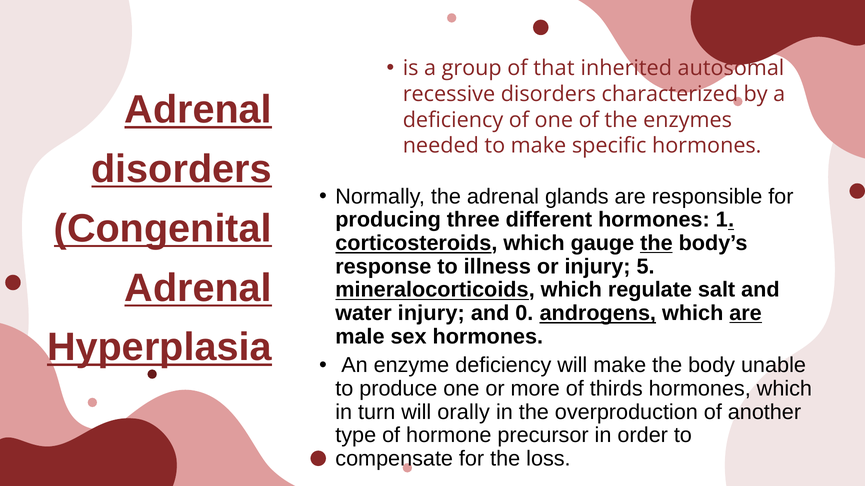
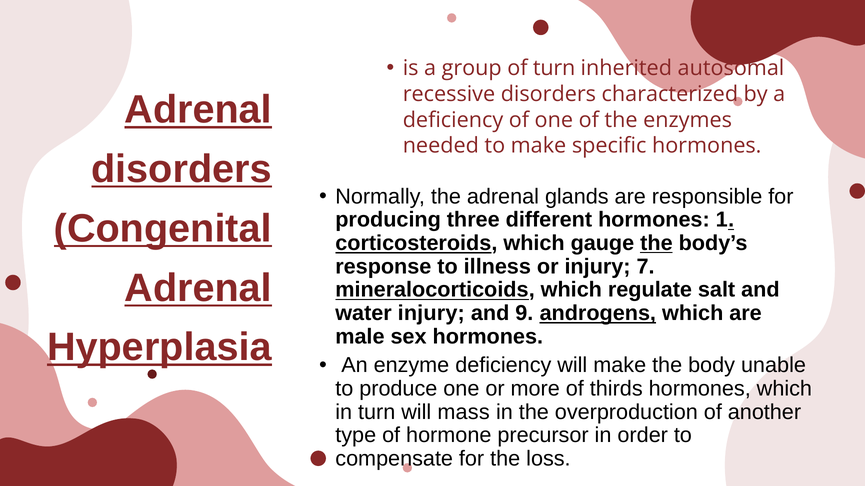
of that: that -> turn (554, 68)
5: 5 -> 7 (646, 267)
0: 0 -> 9 (524, 314)
are underline: present -> none (746, 314)
orally: orally -> mass (464, 412)
